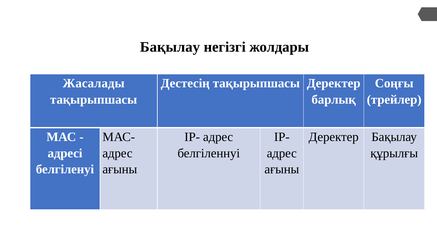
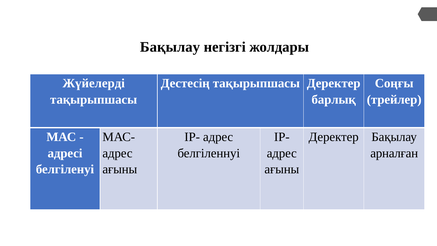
Жасалады: Жасалады -> Жүйелерді (94, 83)
құрылғы: құрылғы -> арналған (394, 153)
